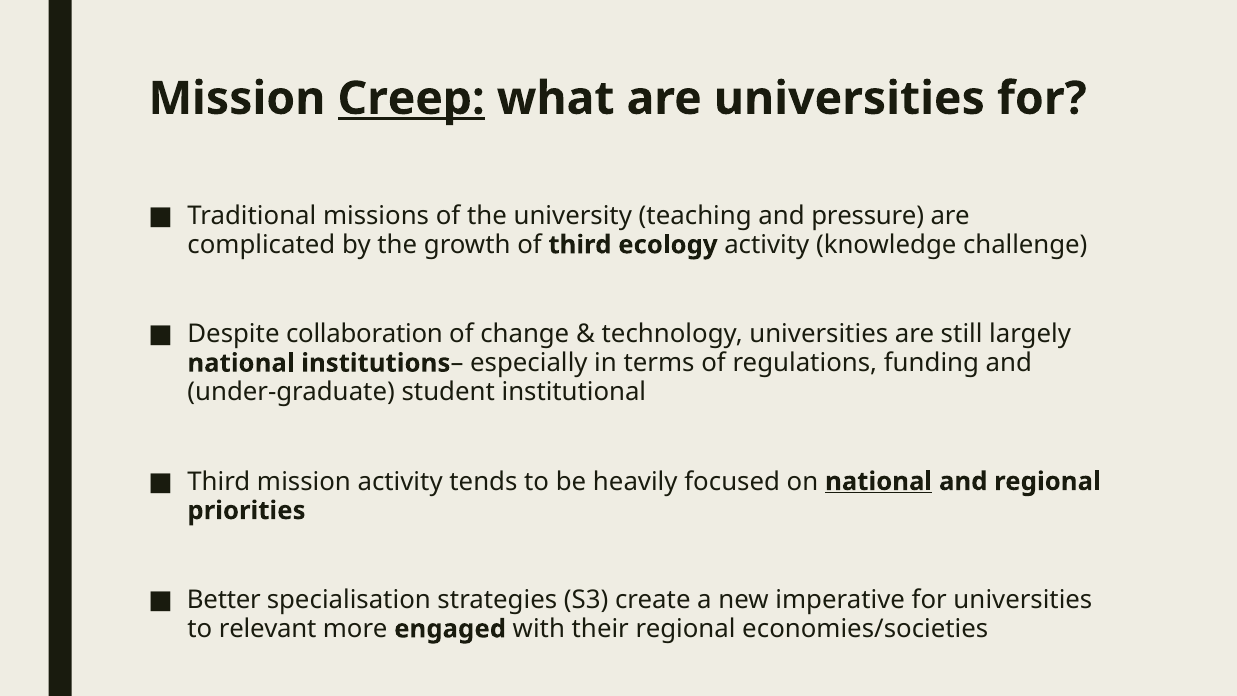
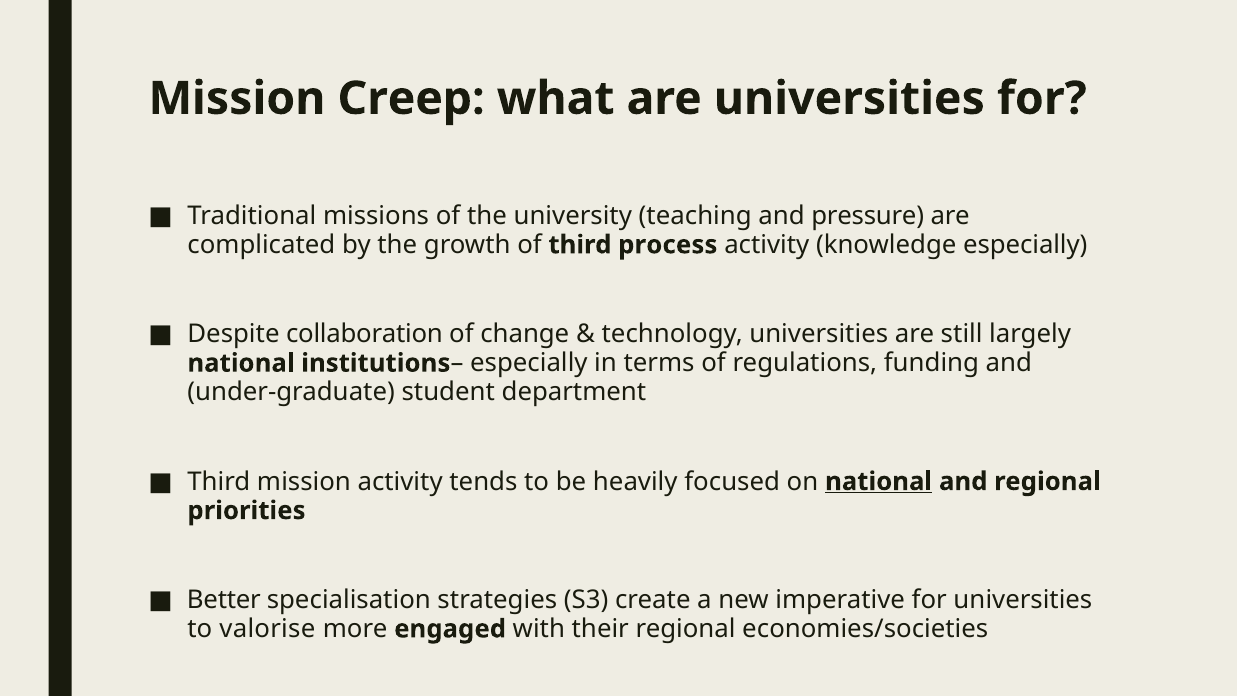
Creep underline: present -> none (411, 99)
ecology: ecology -> process (668, 245)
knowledge challenge: challenge -> especially (1025, 245)
institutional: institutional -> department (574, 392)
relevant: relevant -> valorise (267, 629)
